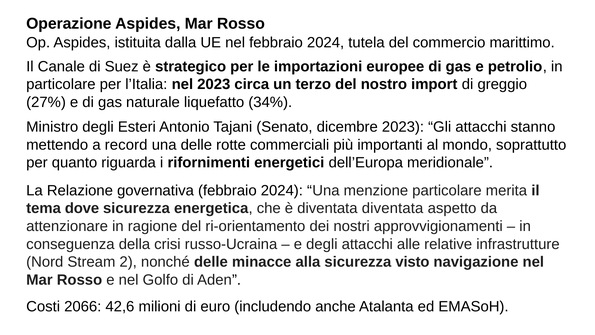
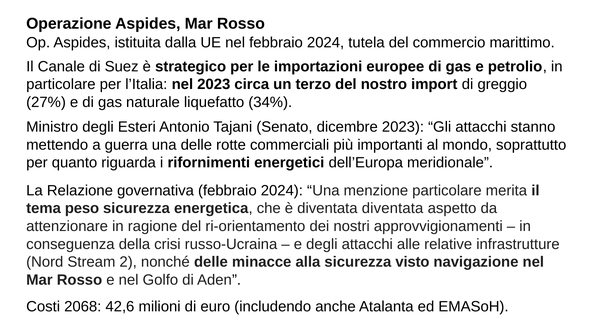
record: record -> guerra (126, 145)
dove: dove -> peso (82, 208)
2066: 2066 -> 2068 (83, 306)
